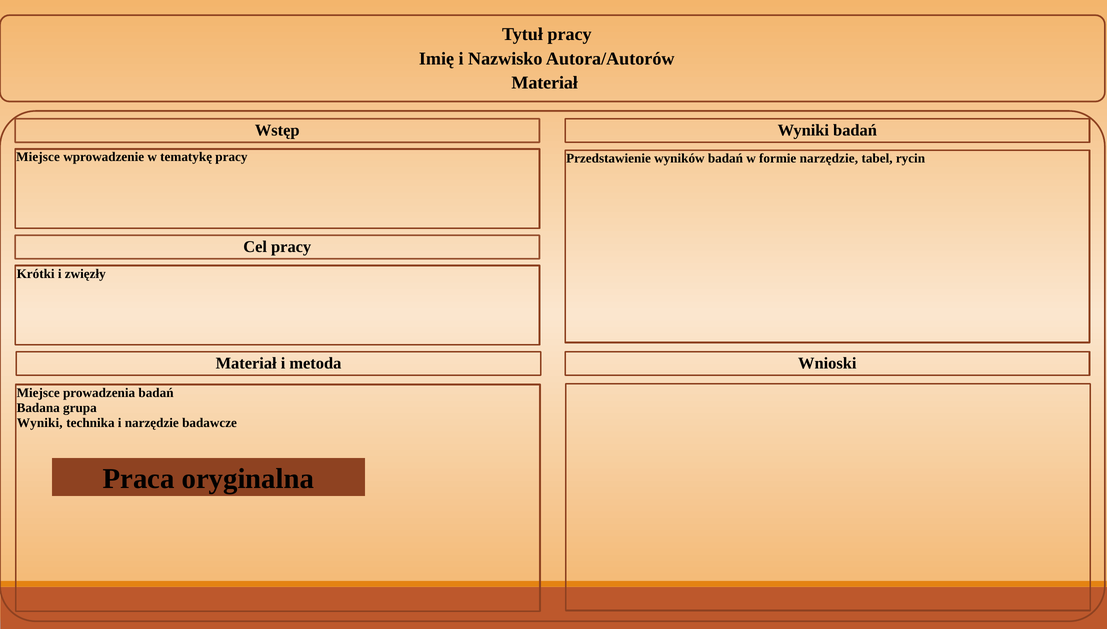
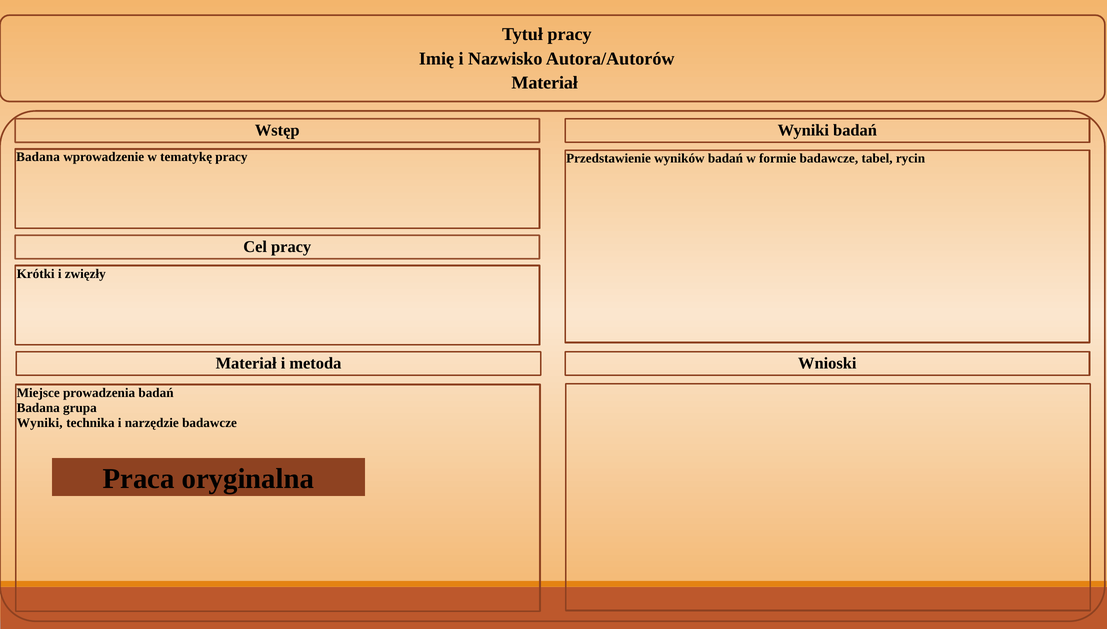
Miejsce: Miejsce -> Badana (38, 157)
formie narzędzie: narzędzie -> badawcze (829, 158)
